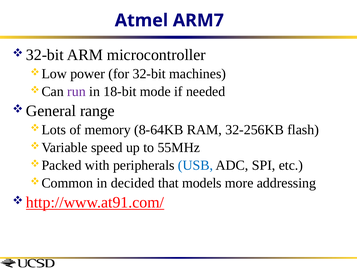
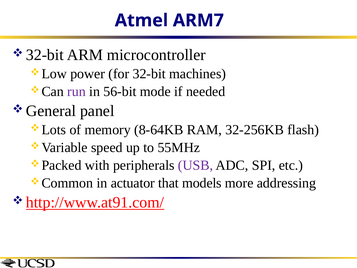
18-bit: 18-bit -> 56-bit (120, 92)
range: range -> panel (97, 111)
USB colour: blue -> purple (195, 165)
decided: decided -> actuator (133, 183)
